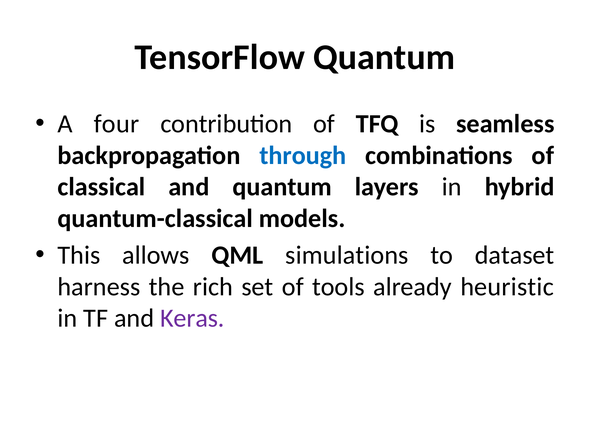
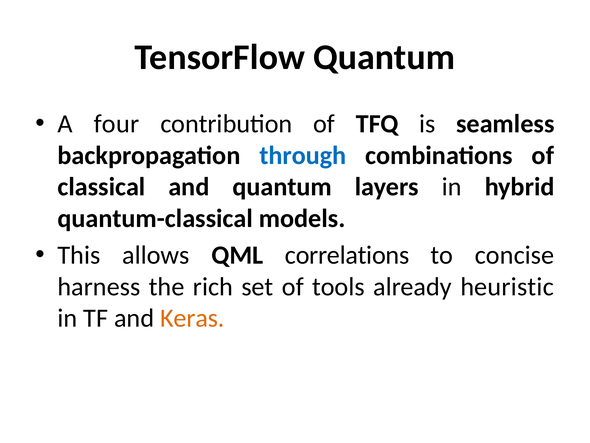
simulations: simulations -> correlations (347, 255)
dataset: dataset -> concise (515, 255)
Keras colour: purple -> orange (192, 318)
